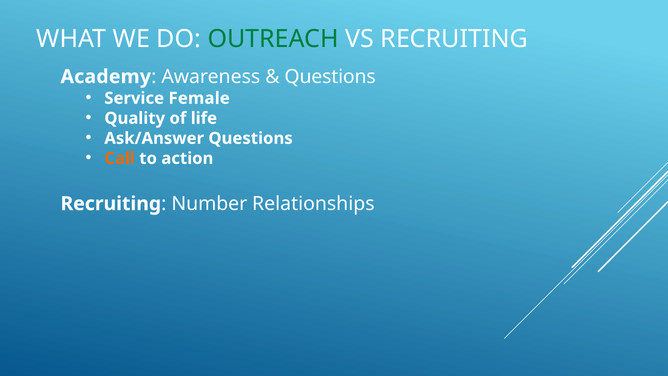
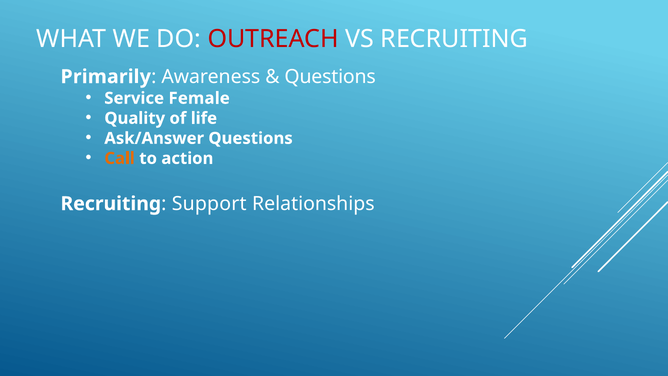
OUTREACH colour: green -> red (273, 39)
Academy: Academy -> Primarily (106, 77)
Number: Number -> Support (209, 204)
